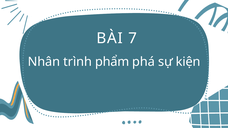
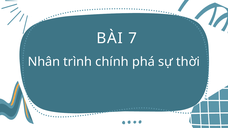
phẩm: phẩm -> chính (112, 62)
kiện: kiện -> thời (188, 62)
